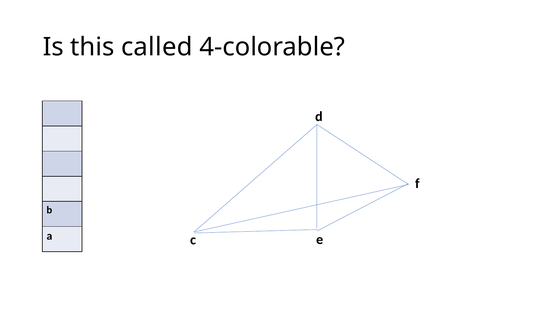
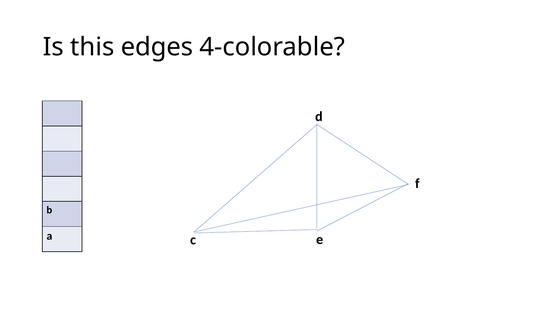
called: called -> edges (157, 47)
